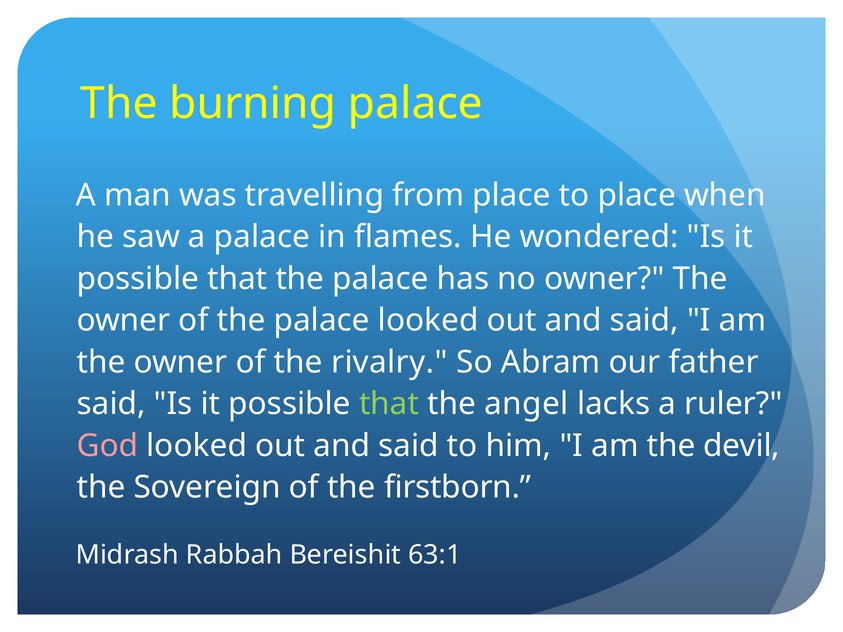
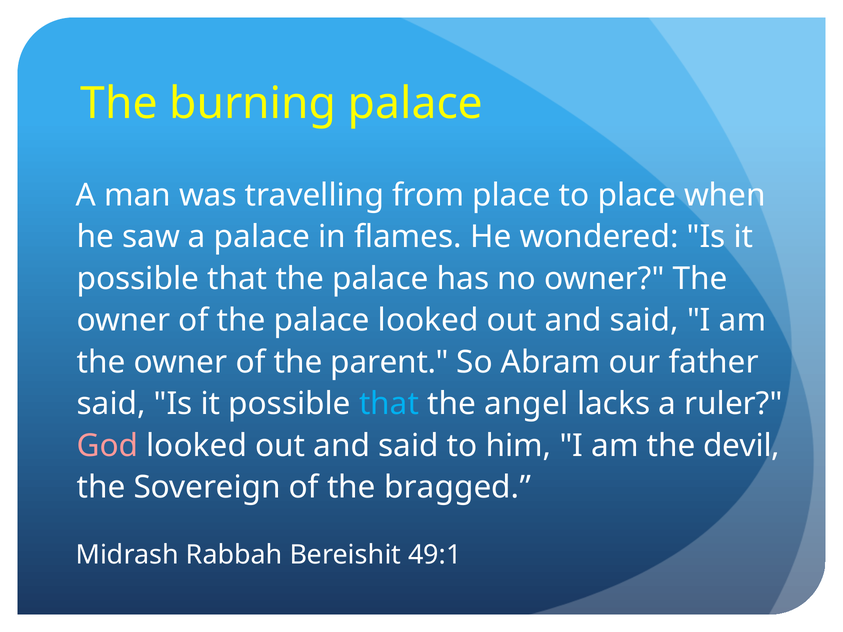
rivalry: rivalry -> parent (390, 362)
that colour: light green -> light blue (389, 404)
firstborn: firstborn -> bragged (457, 488)
63:1: 63:1 -> 49:1 (435, 555)
